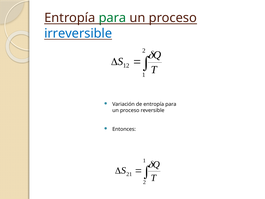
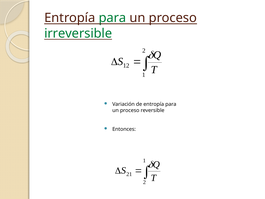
irreversible colour: blue -> green (78, 33)
